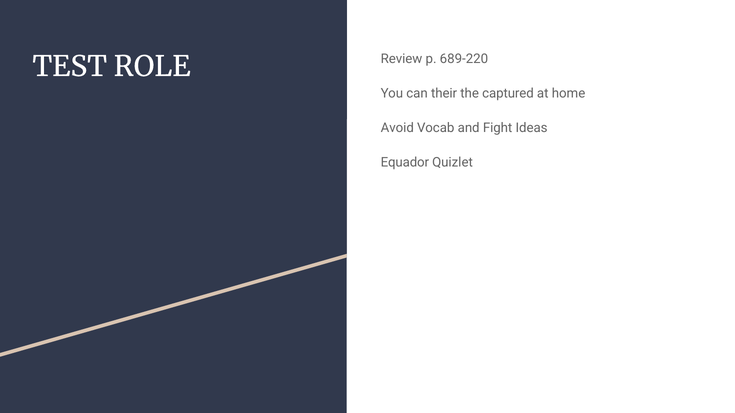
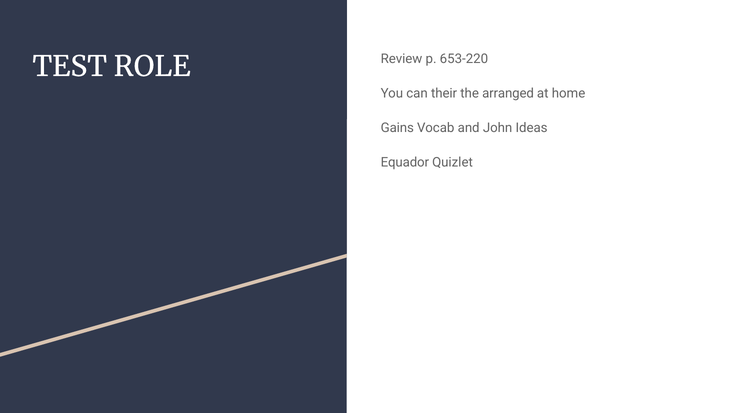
689-220: 689-220 -> 653-220 (464, 59)
captured: captured -> arranged (508, 94)
Avoid: Avoid -> Gains (397, 128)
Fight: Fight -> John (498, 128)
